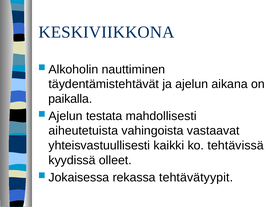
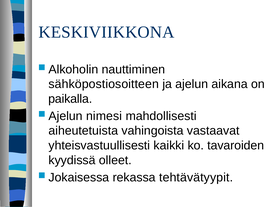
täydentämistehtävät: täydentämistehtävät -> sähköpostiosoitteen (104, 84)
testata: testata -> nimesi (104, 116)
tehtävissä: tehtävissä -> tavaroiden (236, 145)
